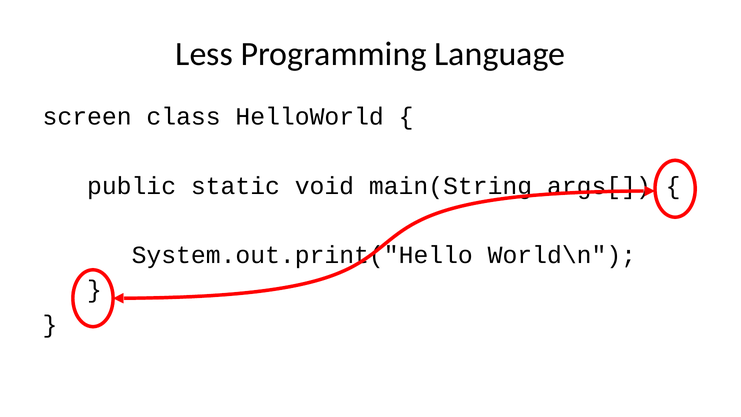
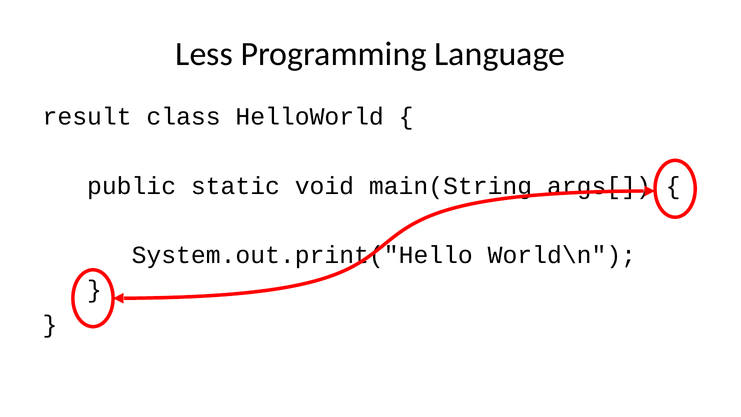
screen: screen -> result (87, 117)
